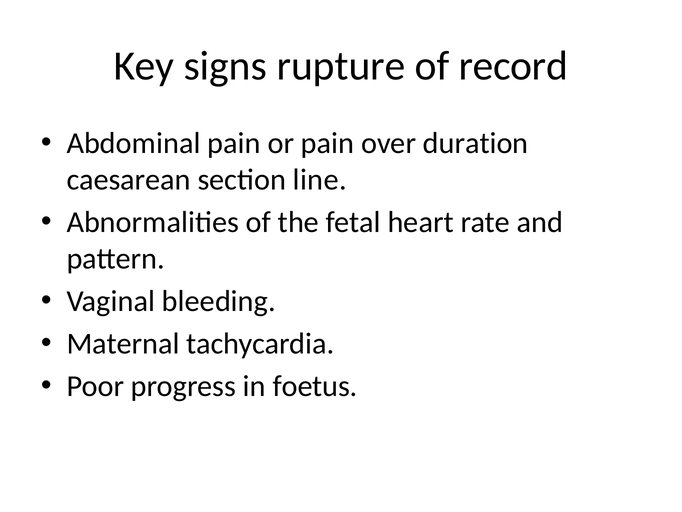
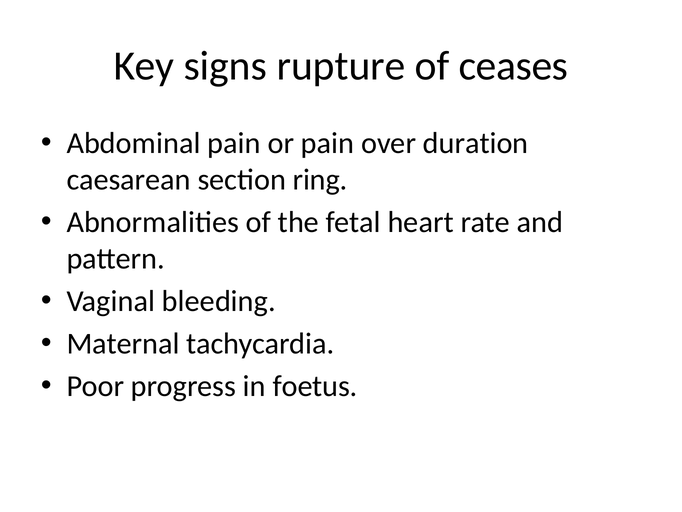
record: record -> ceases (513, 66)
line: line -> ring (320, 180)
